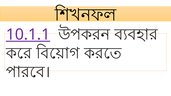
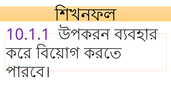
10.1.1 underline: present -> none (28, 35)
